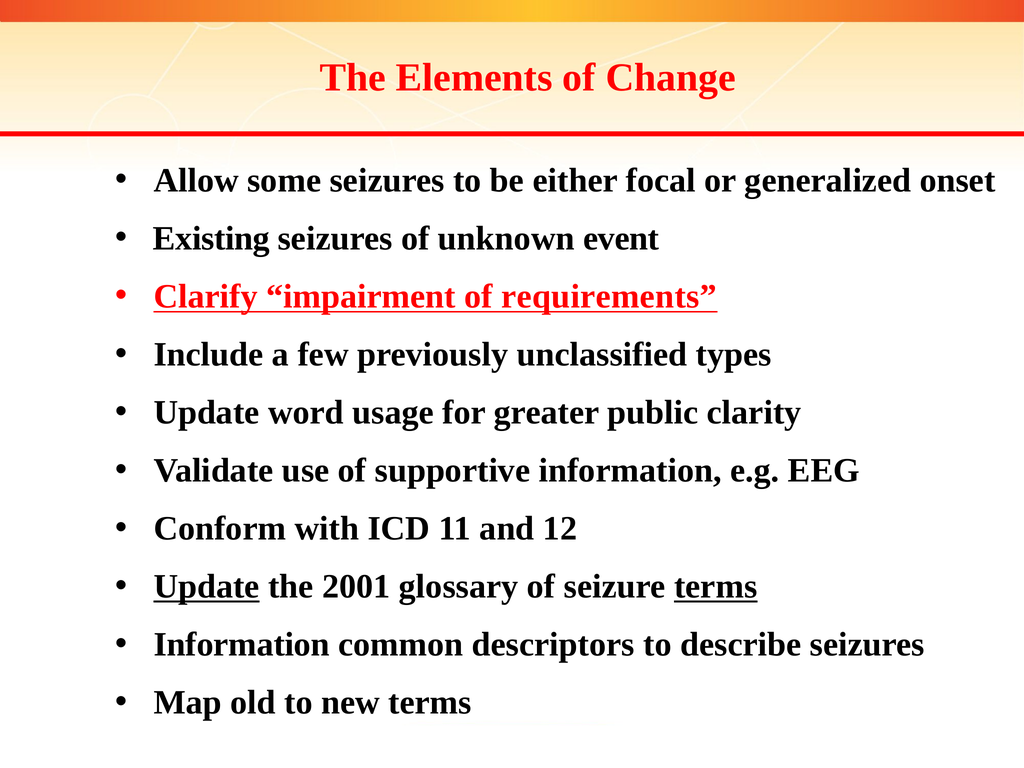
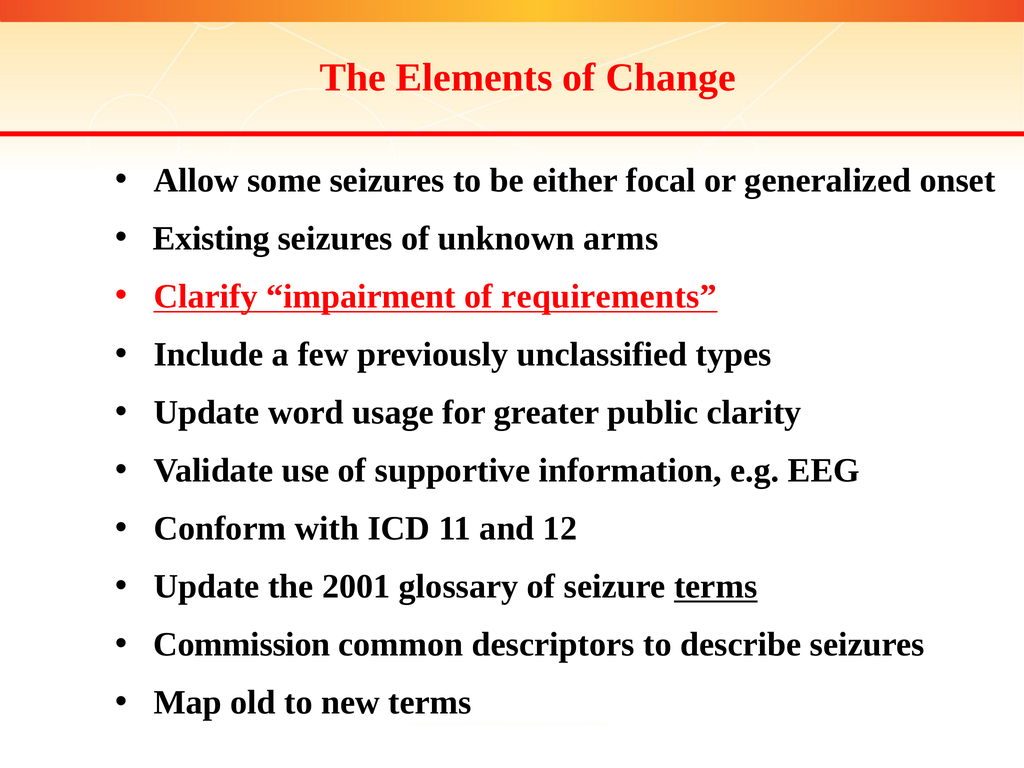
event: event -> arms (621, 239)
Update underline: present -> none (207, 587)
Information: Information -> Commission (242, 645)
